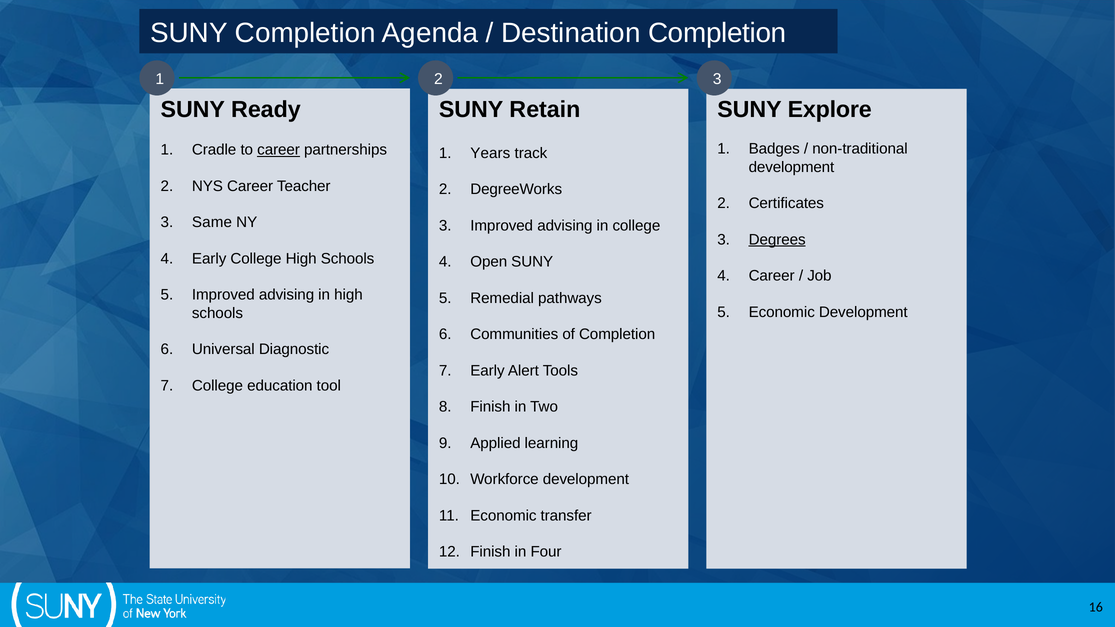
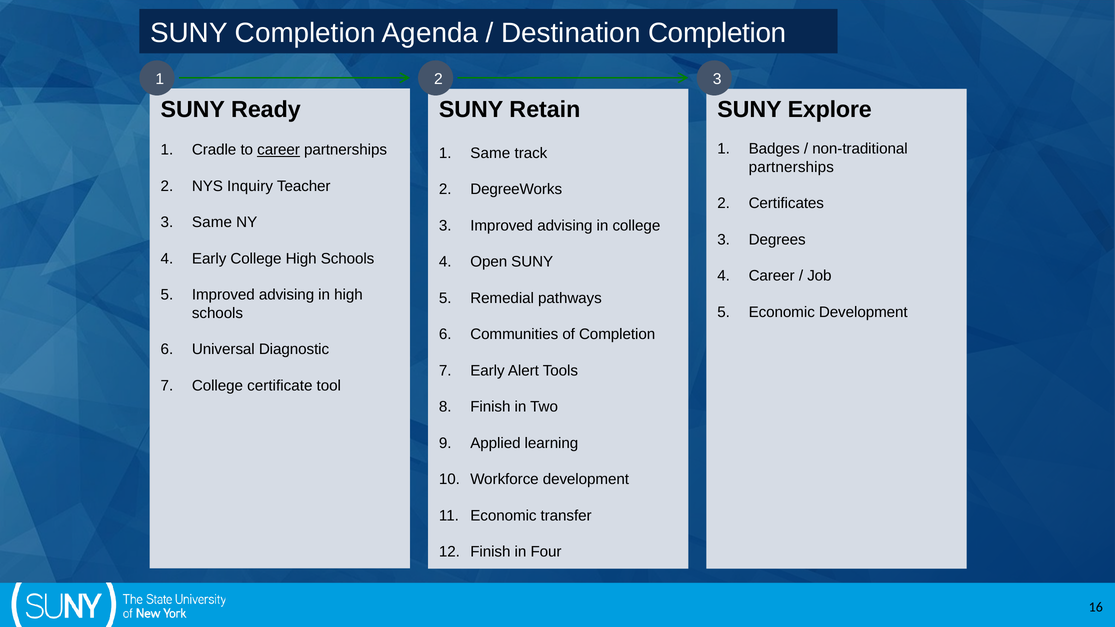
1 Years: Years -> Same (490, 153)
development: development -> partnerships (791, 167)
NYS Career: Career -> Inquiry (250, 186)
Degrees underline: present -> none (777, 240)
education: education -> certificate (280, 386)
